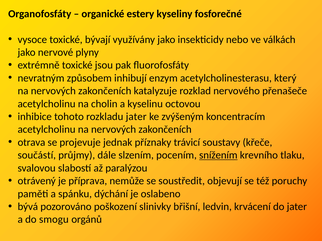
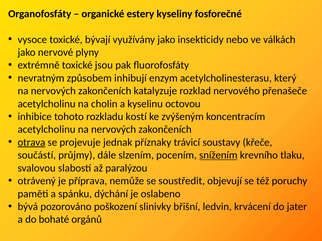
rozkladu jater: jater -> kostí (136, 117)
otrava underline: none -> present (31, 143)
smogu: smogu -> bohaté (54, 220)
